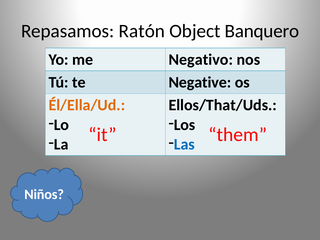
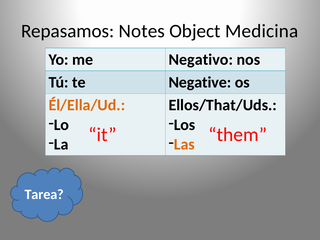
Ratón: Ratón -> Notes (142, 31)
Banquero: Banquero -> Medicina (262, 31)
Las colour: blue -> orange (184, 144)
Niños: Niños -> Tarea (44, 194)
